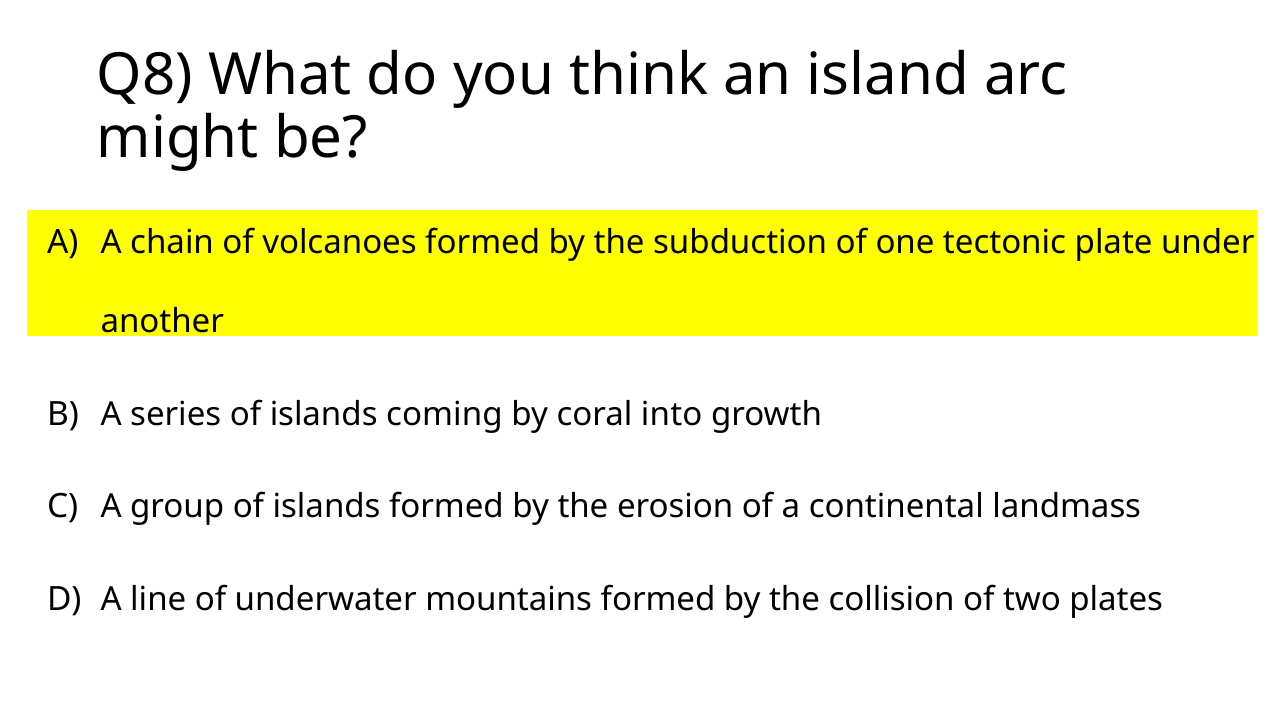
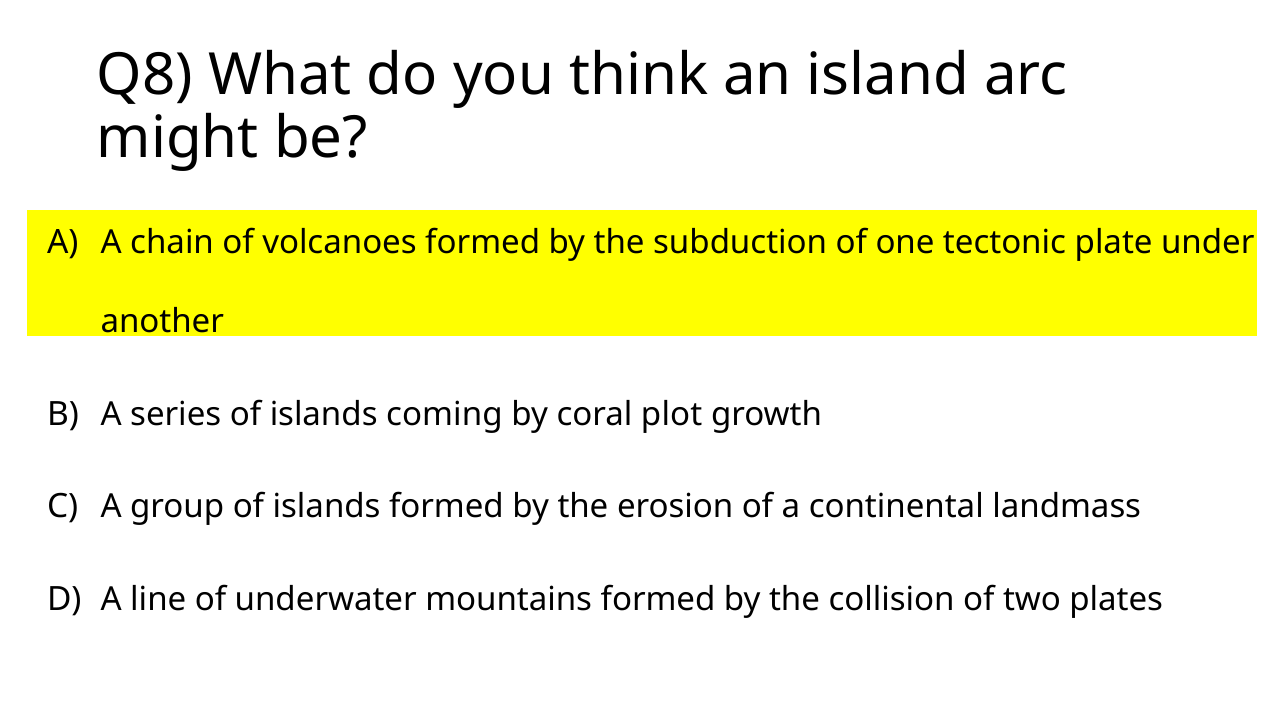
into: into -> plot (672, 415)
